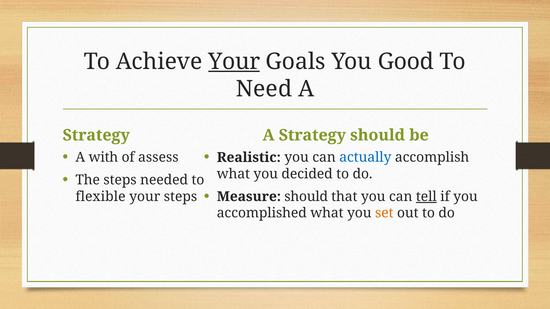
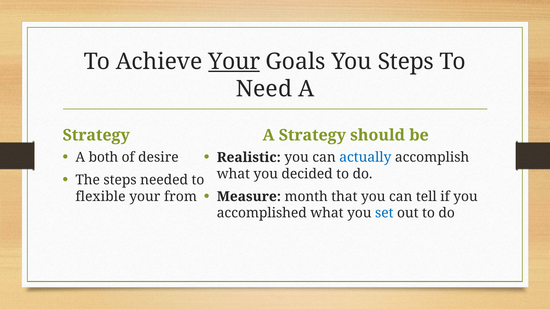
You Good: Good -> Steps (406, 62)
with: with -> both (103, 158)
assess: assess -> desire (158, 158)
Measure should: should -> month (306, 197)
tell underline: present -> none (426, 197)
your steps: steps -> from (180, 197)
set colour: orange -> blue (384, 213)
